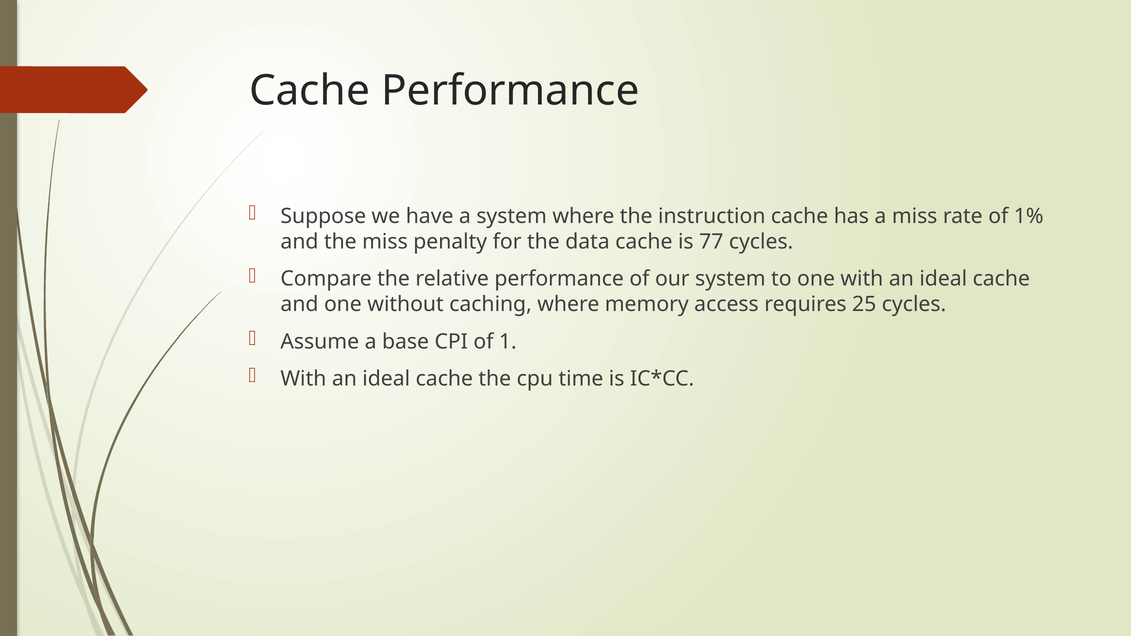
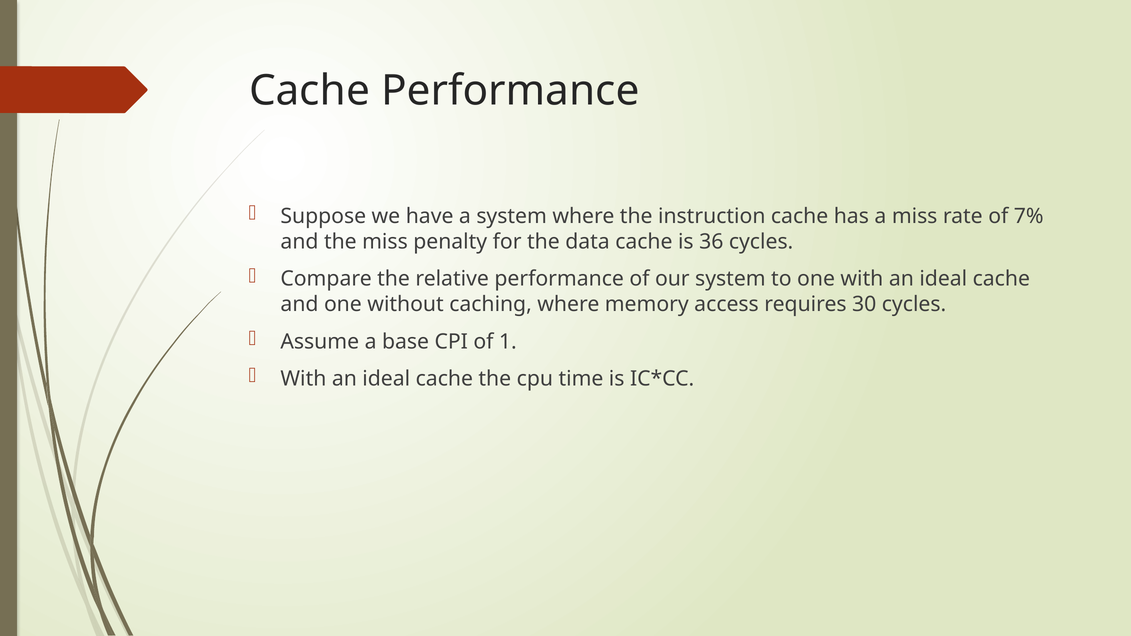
1%: 1% -> 7% (1029, 216)
77: 77 -> 36 (711, 242)
25: 25 -> 30 (864, 305)
